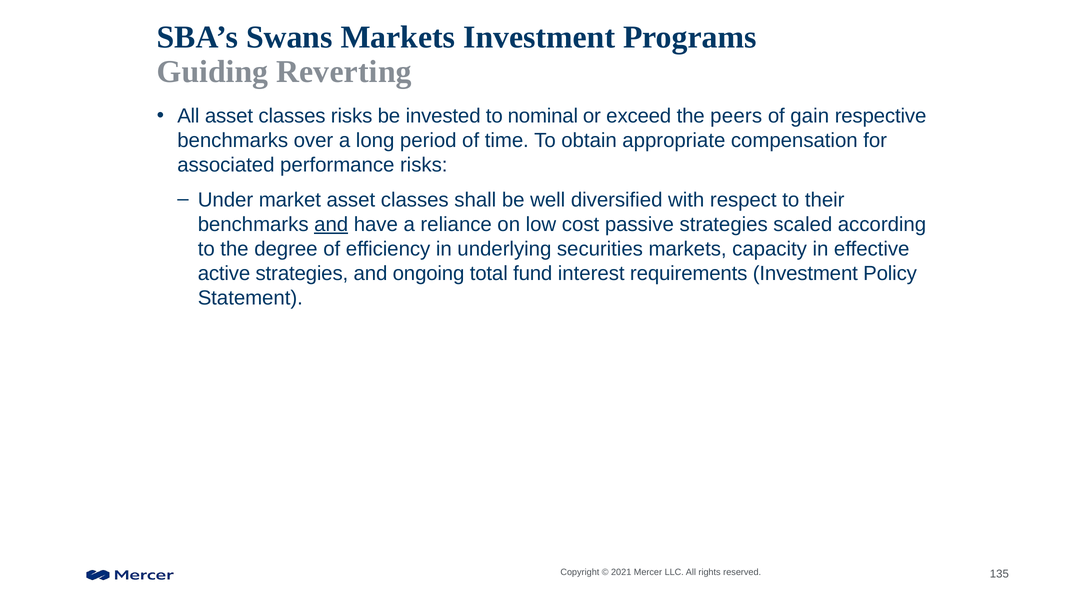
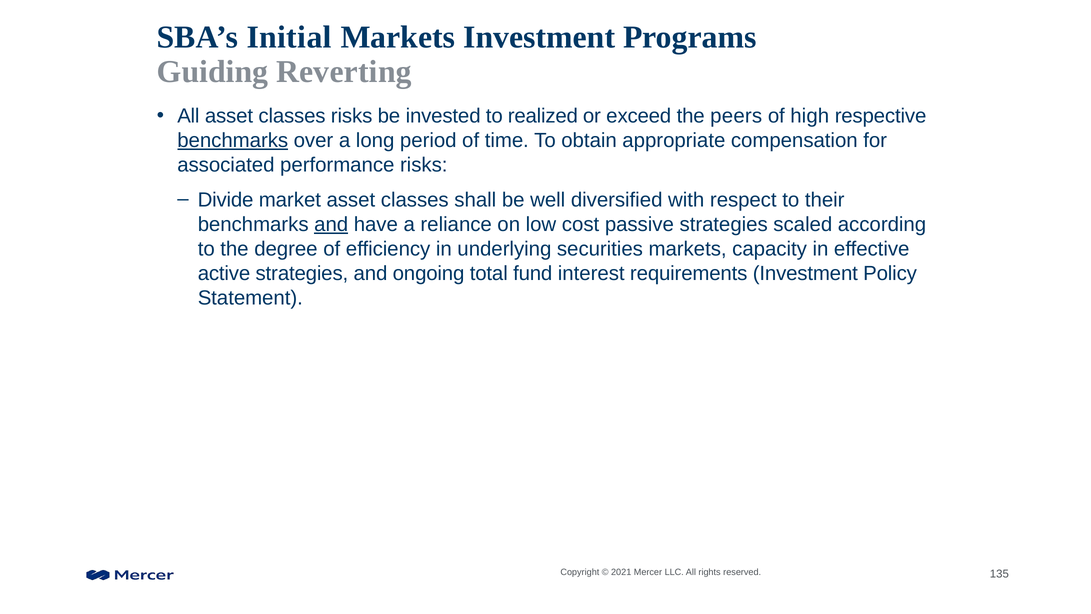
Swans: Swans -> Initial (289, 37)
nominal: nominal -> realized (543, 116)
gain: gain -> high (810, 116)
benchmarks underline: none -> present (233, 140)
Under: Under -> Divide (226, 200)
